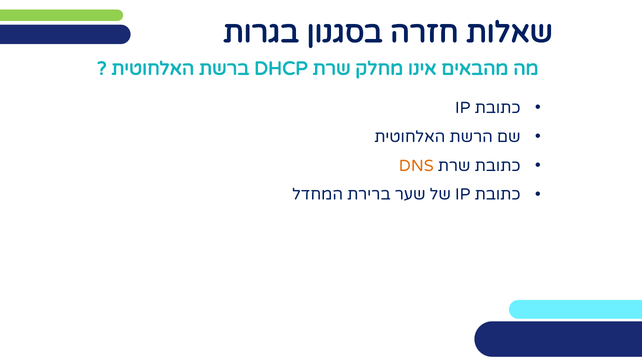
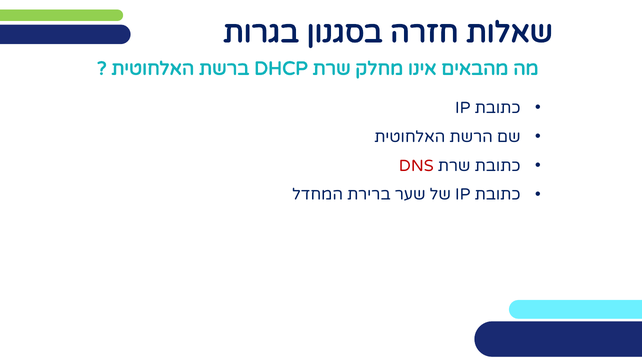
DNS colour: orange -> red (416, 166)
